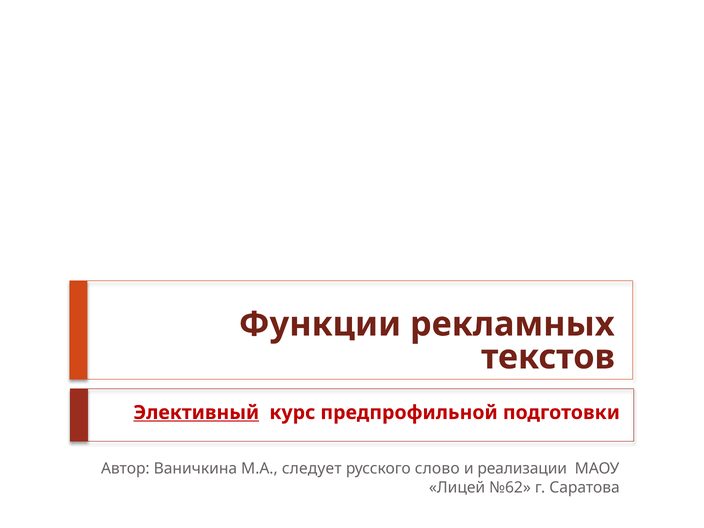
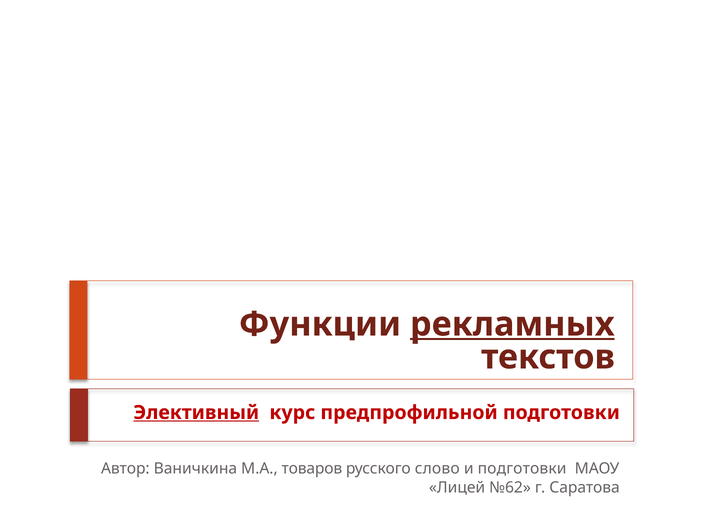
рекламных underline: none -> present (512, 324)
следует: следует -> товаров (312, 469)
и реализации: реализации -> подготовки (522, 469)
